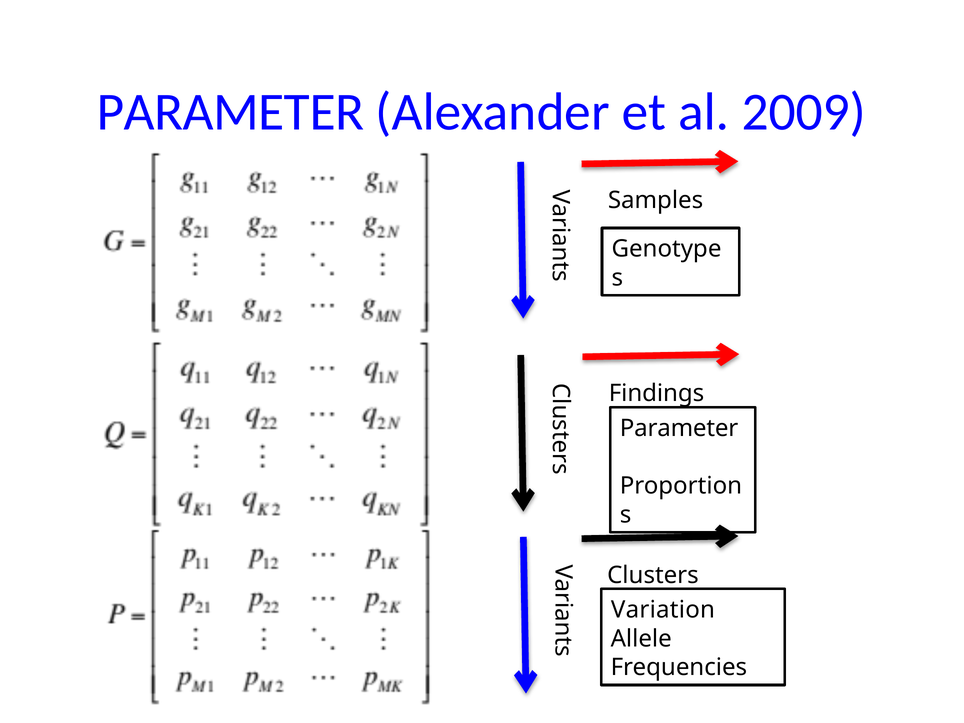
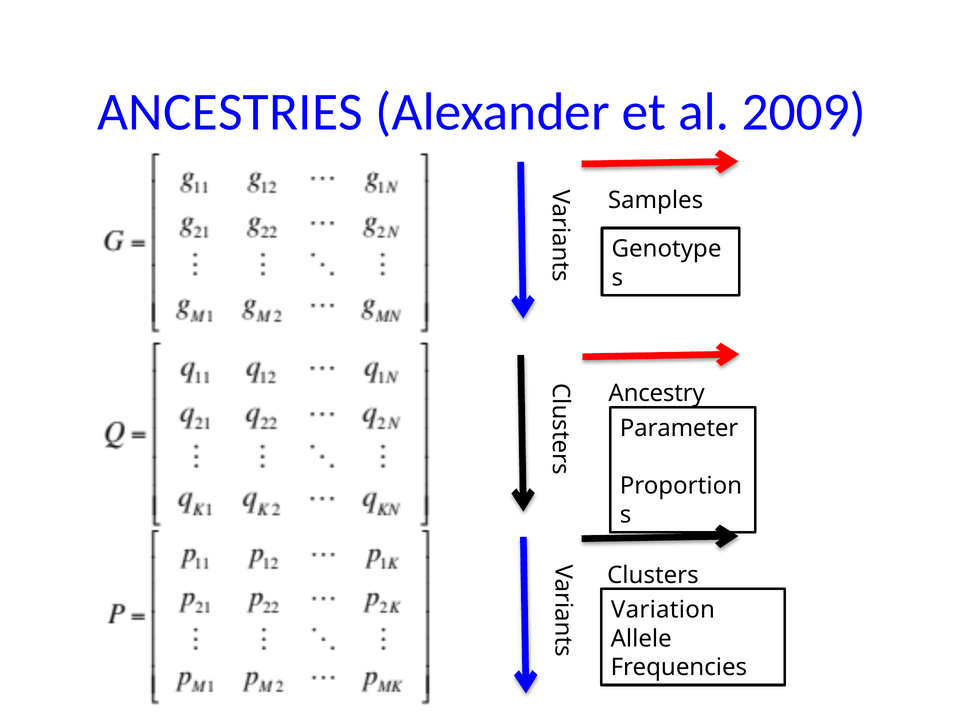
PARAMETER: PARAMETER -> ANCESTRIES (230, 112)
Findings: Findings -> Ancestry (657, 393)
